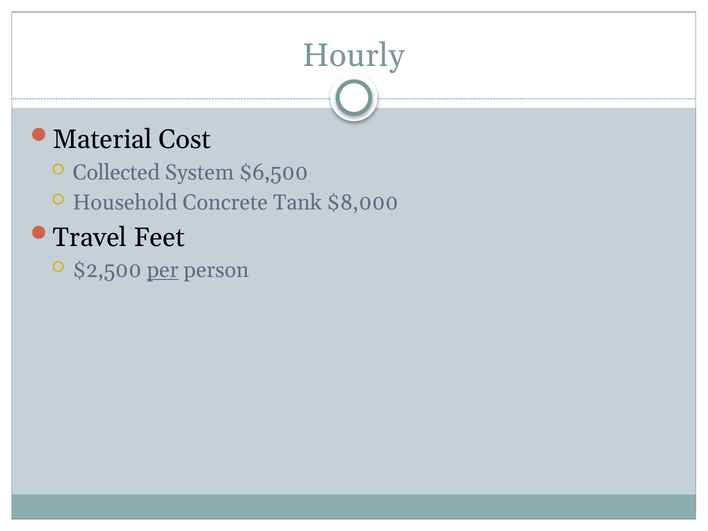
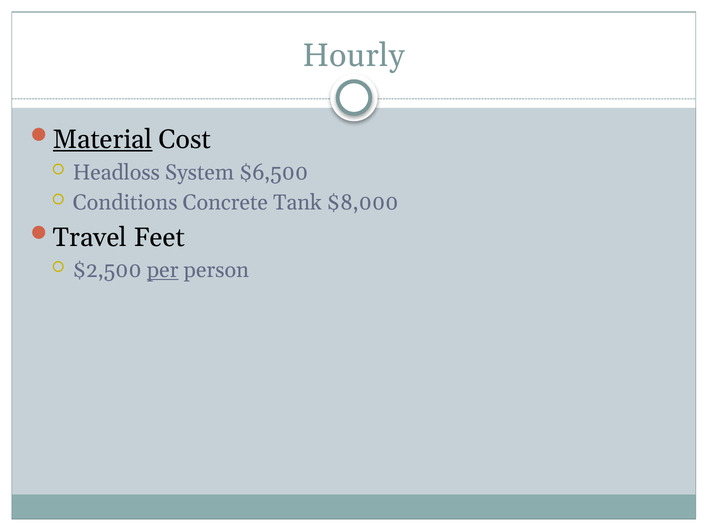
Material underline: none -> present (103, 140)
Collected: Collected -> Headloss (116, 172)
Household: Household -> Conditions (125, 203)
